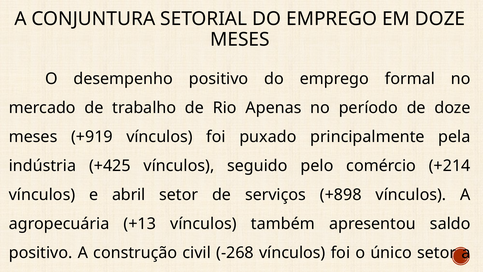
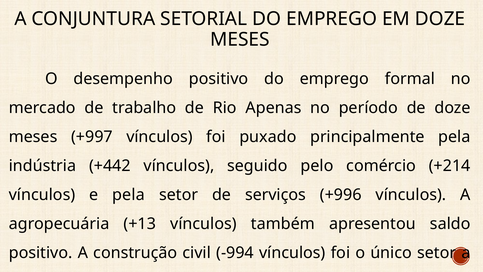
+919: +919 -> +997 (92, 137)
+425: +425 -> +442 (110, 166)
e abril: abril -> pela (129, 195)
+898: +898 -> +996 (341, 195)
-268: -268 -> -994 (235, 253)
